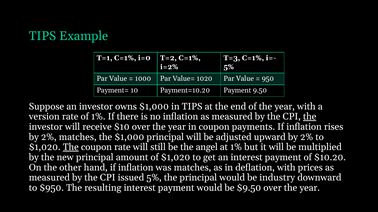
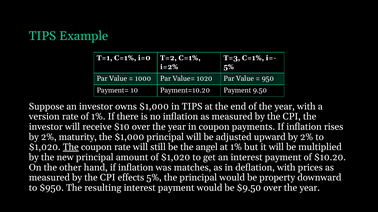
the underline: present -> none (310, 117)
2% matches: matches -> maturity (78, 137)
issued: issued -> effects (131, 178)
industry: industry -> property (277, 178)
